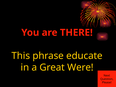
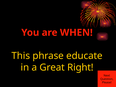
THERE: THERE -> WHEN (76, 33)
Were: Were -> Right (80, 67)
